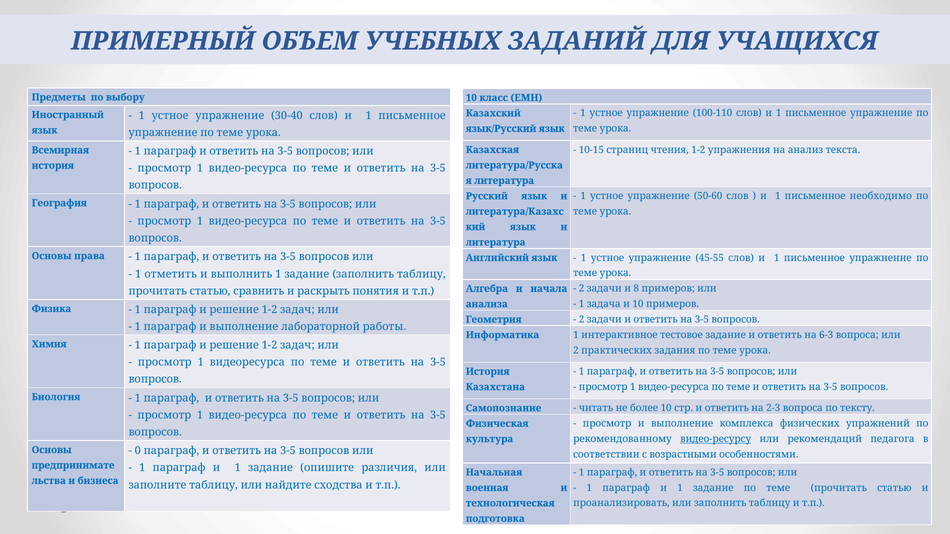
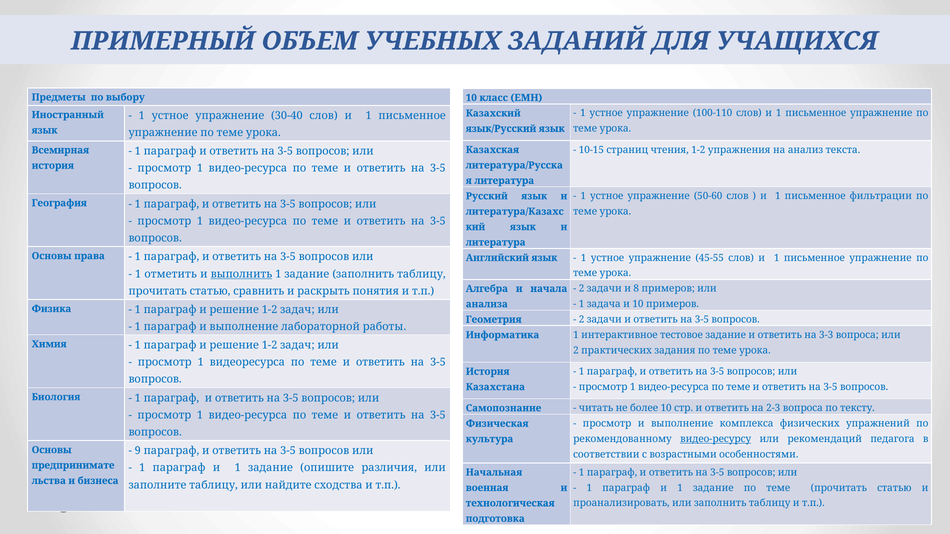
необходимо: необходимо -> фильтрации (881, 196)
выполнить underline: none -> present (241, 274)
6-3: 6-3 -> 3-3 (826, 335)
0: 0 -> 9 (138, 451)
